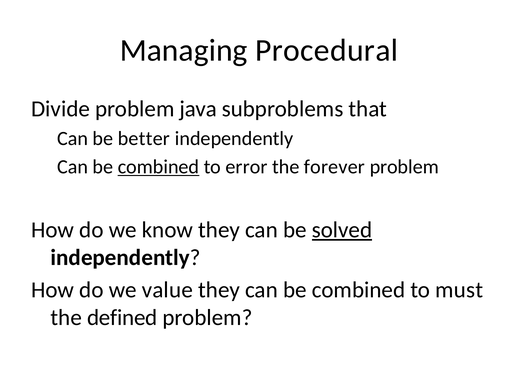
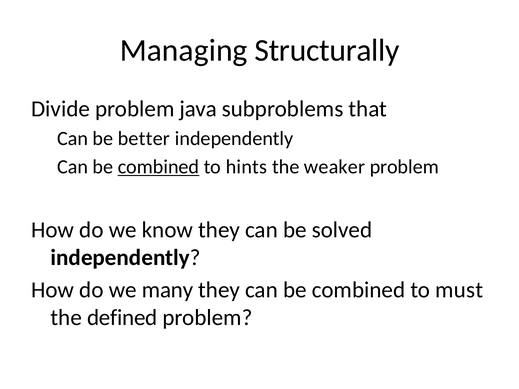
Procedural: Procedural -> Structurally (327, 50)
error: error -> hints (246, 167)
forever: forever -> weaker (335, 167)
solved underline: present -> none (342, 230)
value: value -> many (168, 290)
